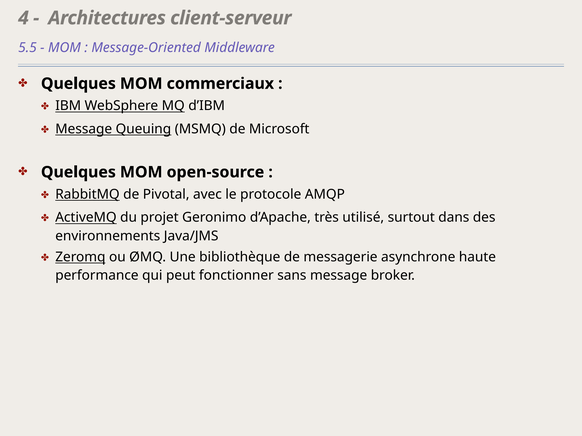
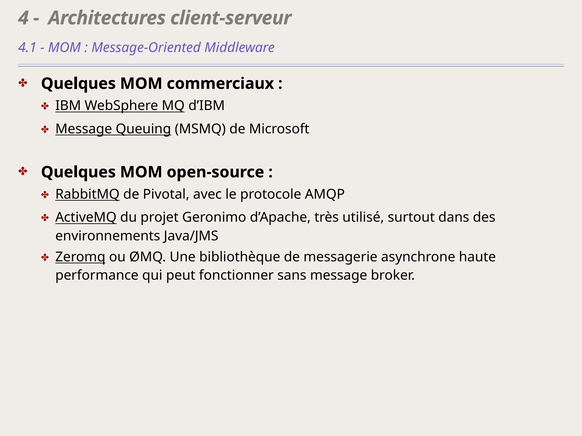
5.5: 5.5 -> 4.1 (27, 48)
